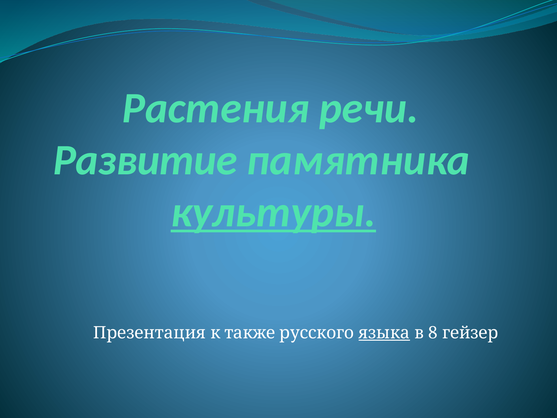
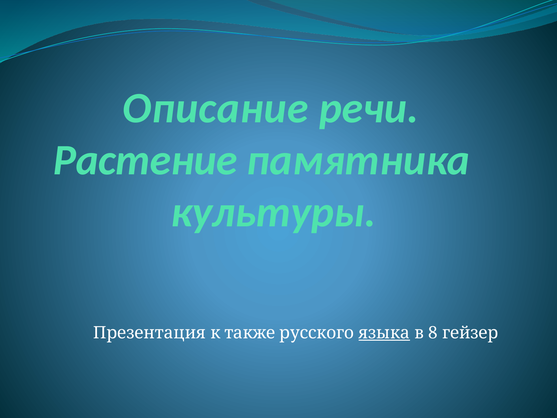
Растения: Растения -> Описание (215, 108)
Развитие: Развитие -> Растение (145, 160)
культуры underline: present -> none (273, 212)
